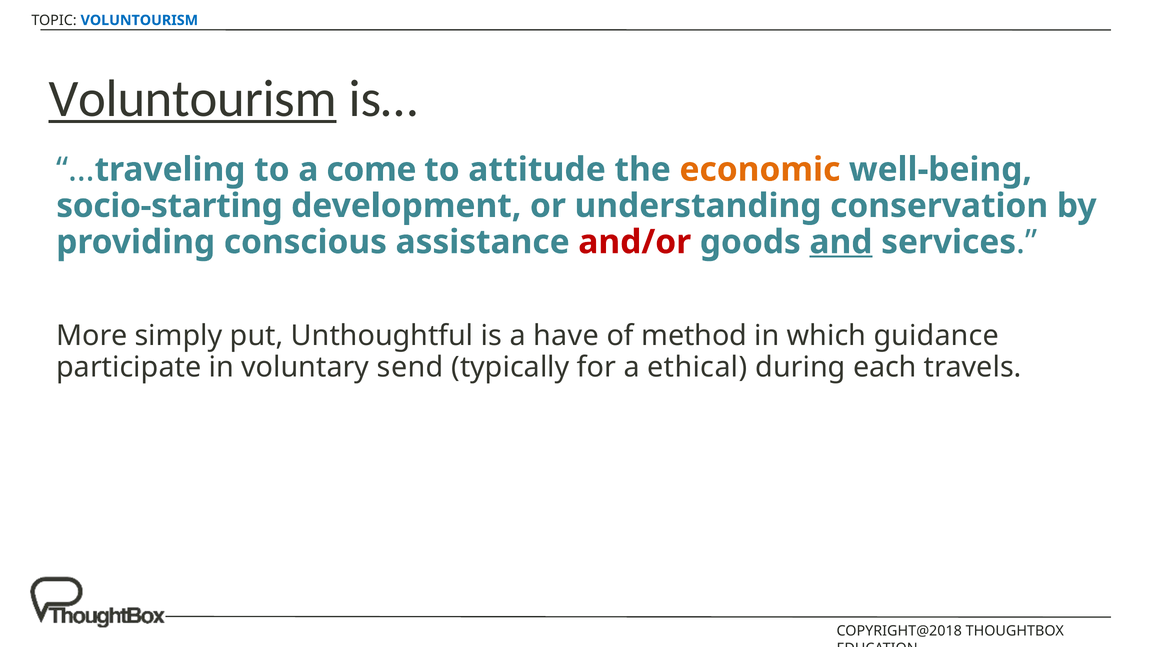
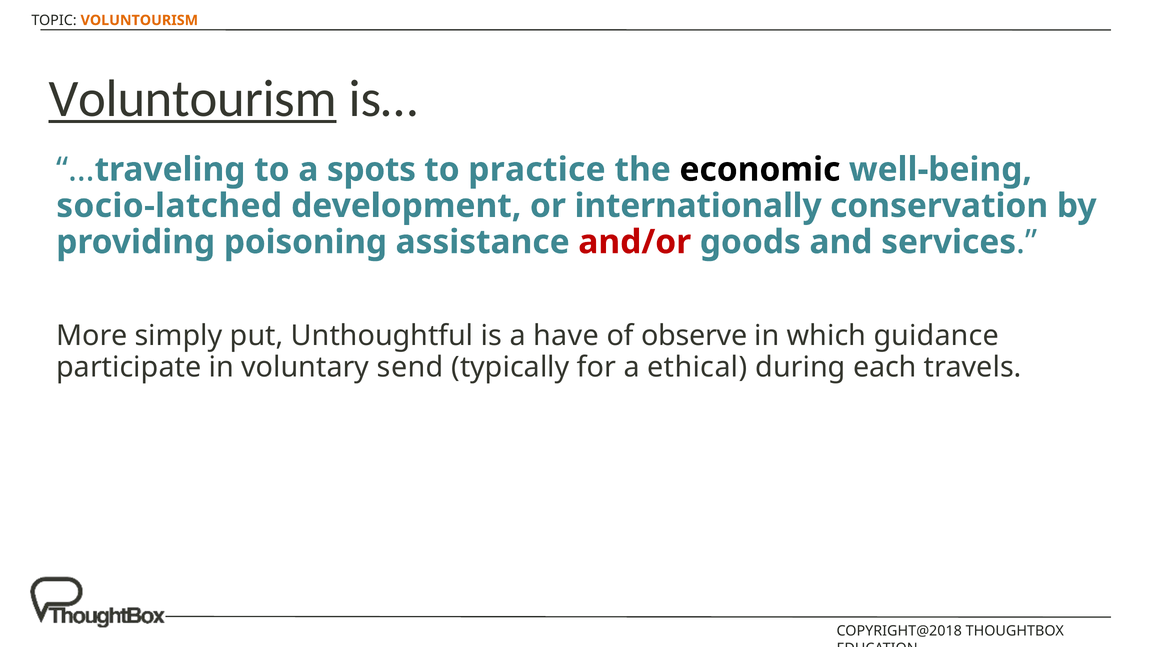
VOLUNTOURISM colour: blue -> orange (139, 20)
come: come -> spots (371, 170)
attitude: attitude -> practice (537, 170)
economic colour: orange -> black (760, 170)
socio-starting: socio-starting -> socio-latched (169, 206)
understanding: understanding -> internationally (698, 206)
conscious: conscious -> poisoning (305, 242)
and underline: present -> none (841, 242)
method: method -> observe (694, 336)
